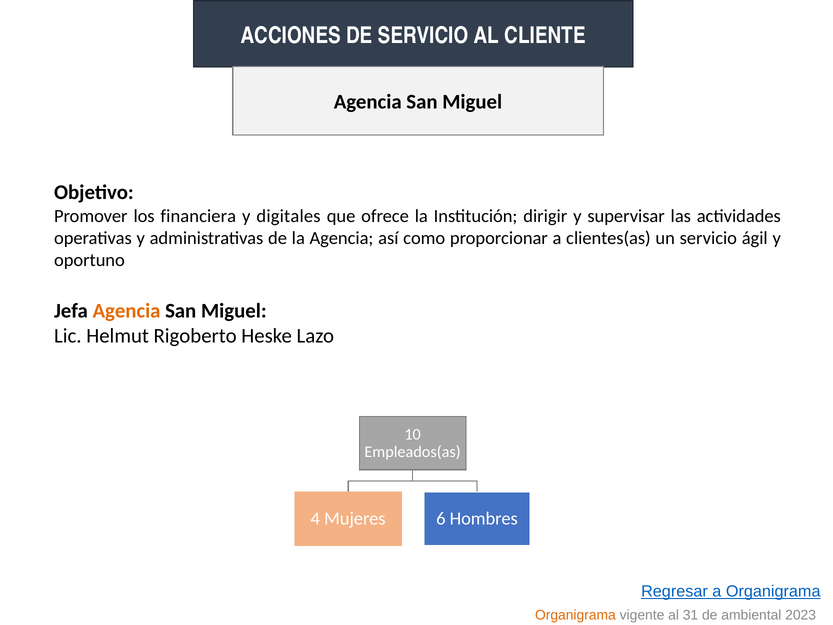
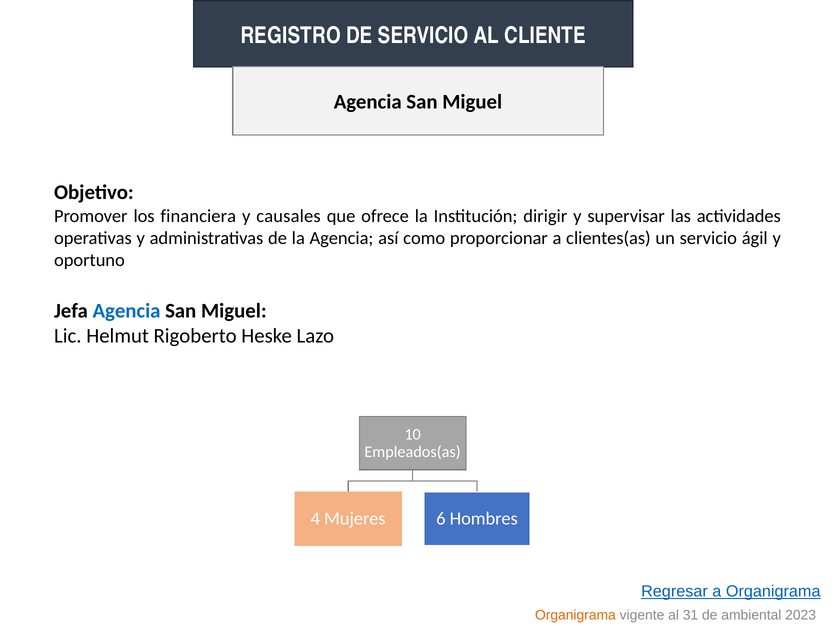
ACCIONES: ACCIONES -> REGISTRO (291, 36)
digitales: digitales -> causales (289, 216)
Agencia colour: orange -> blue (126, 311)
